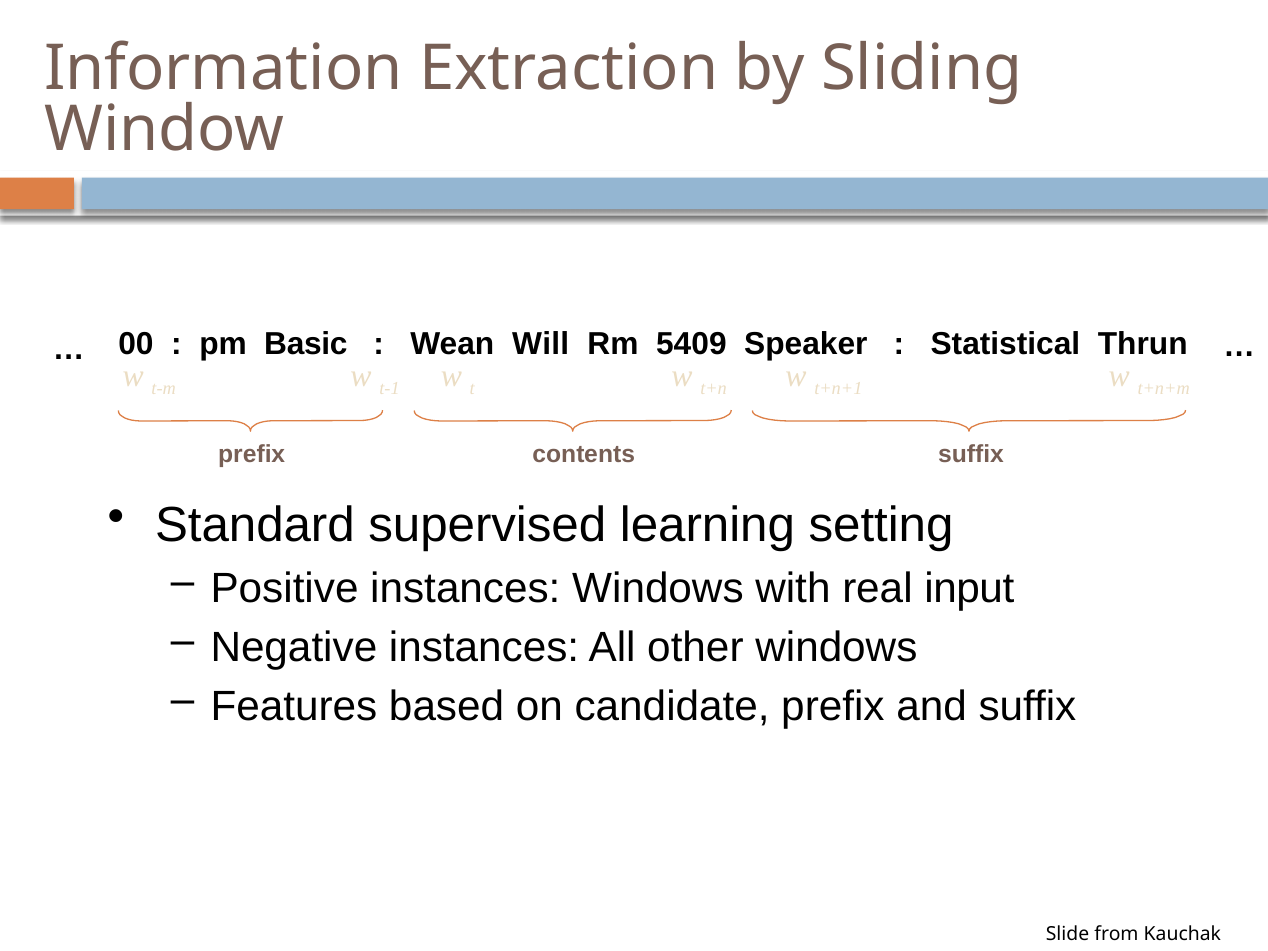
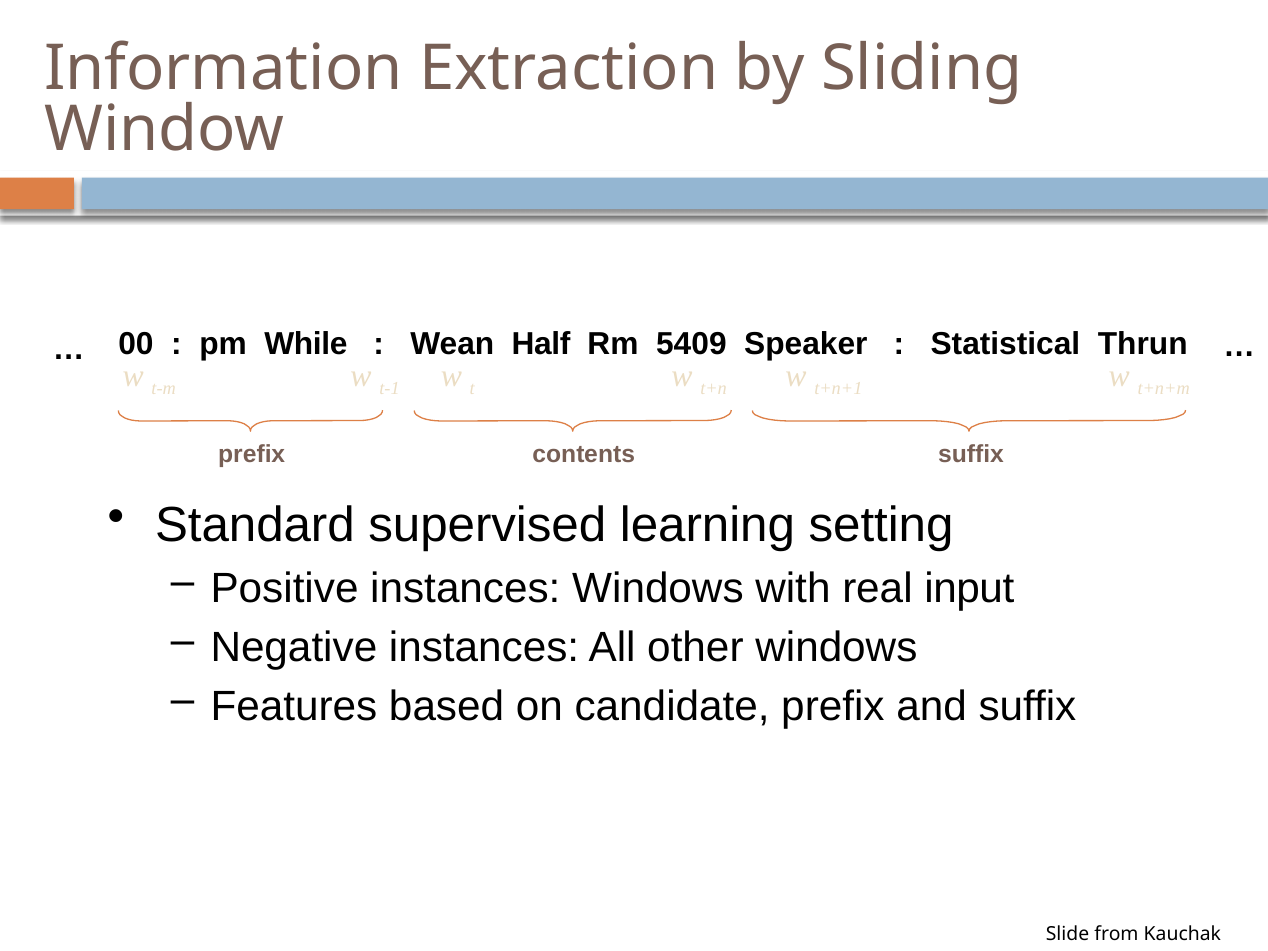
Basic: Basic -> While (306, 344)
Will: Will -> Half (541, 344)
